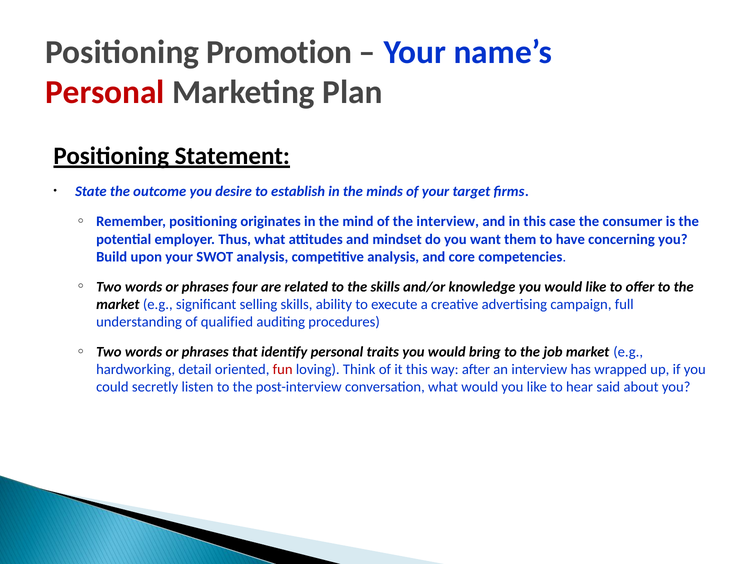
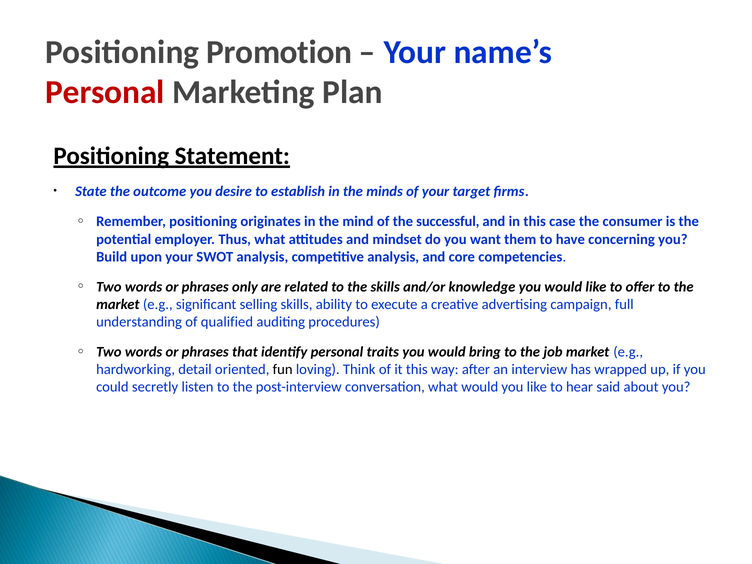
the interview: interview -> successful (448, 222)
four: four -> only (245, 287)
fun colour: red -> black (283, 370)
